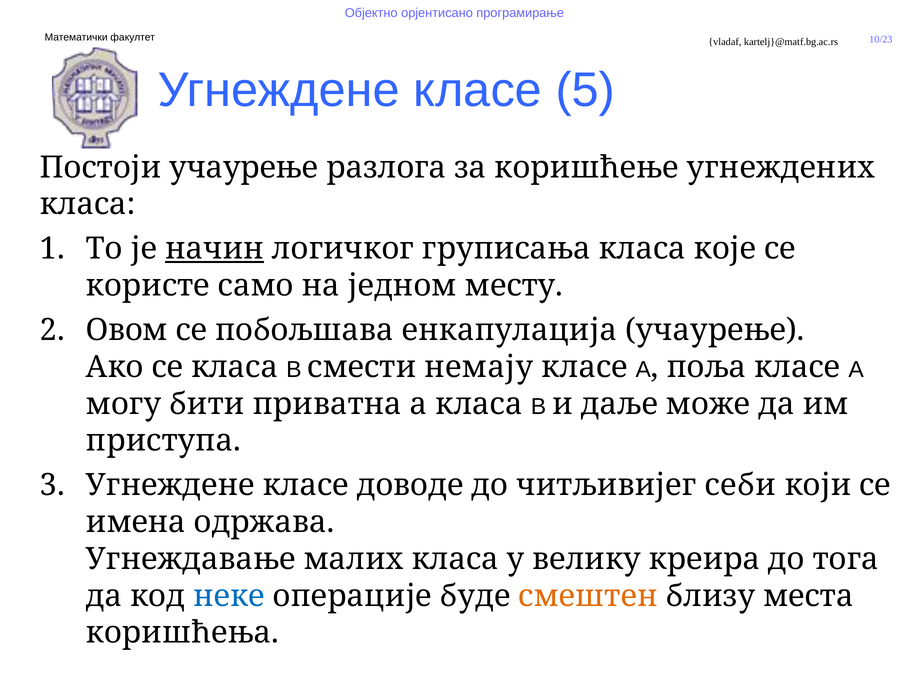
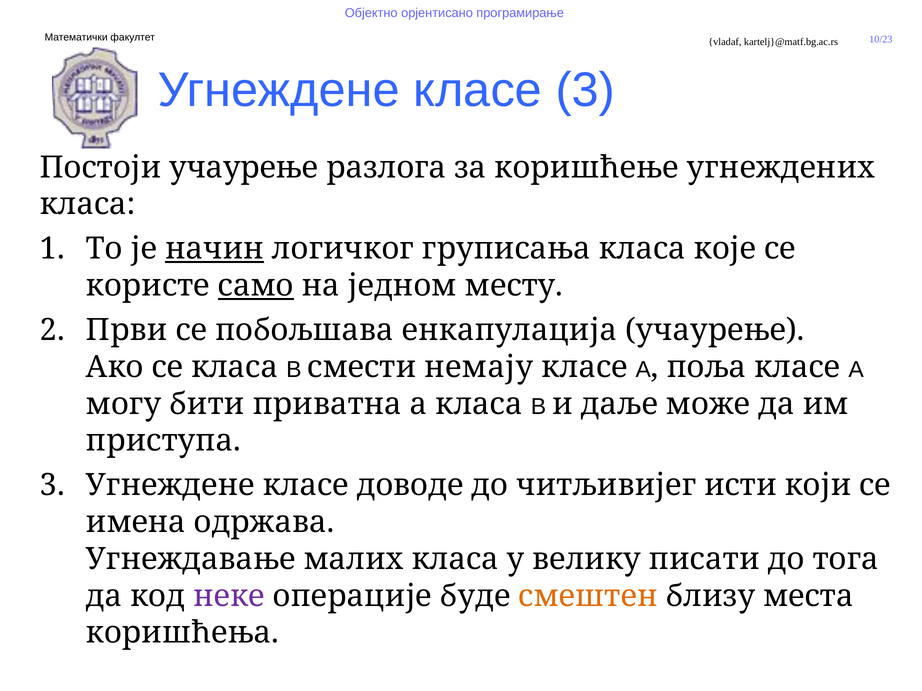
класе 5: 5 -> 3 (585, 90)
само underline: none -> present (256, 286)
Овом: Овом -> Први (127, 330)
себи: себи -> исти (741, 486)
креира: креира -> писати (704, 559)
неке colour: blue -> purple (229, 596)
